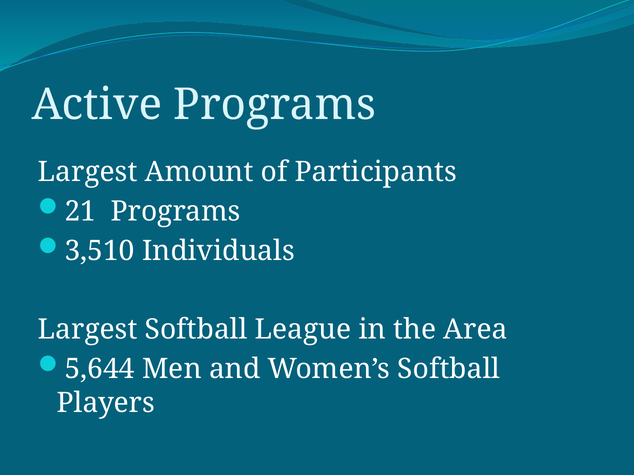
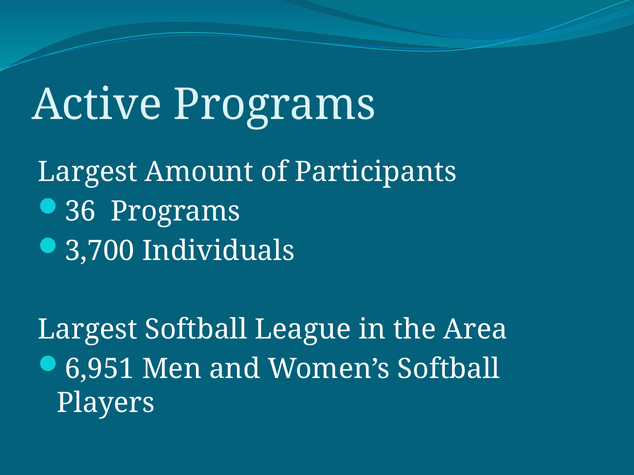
21: 21 -> 36 (80, 212)
3,510: 3,510 -> 3,700 (100, 251)
5,644: 5,644 -> 6,951 (100, 370)
